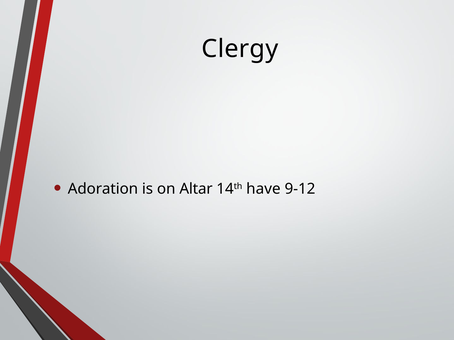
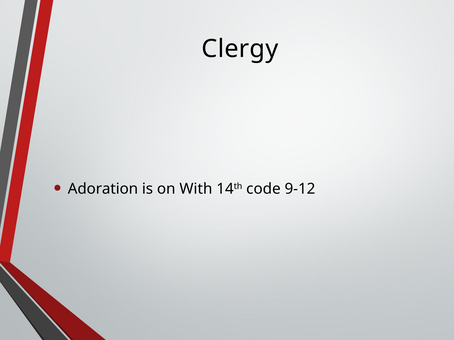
Altar: Altar -> With (196, 189)
have: have -> code (263, 189)
